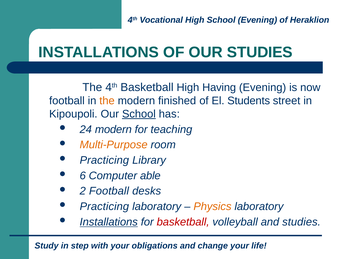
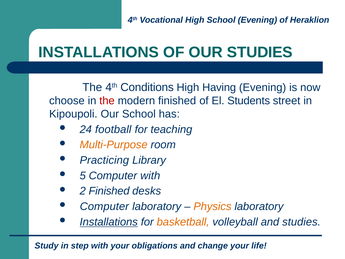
4th Basketball: Basketball -> Conditions (147, 87)
football: football -> choose (67, 101)
the colour: orange -> red (107, 101)
School underline: present -> none (139, 114)
24 modern: modern -> football (113, 129)
6: 6 -> 5 (83, 176)
Computer able: able -> with (150, 176)
2 Football: Football -> Finished (109, 191)
Practicing: Practicing -> Computer (104, 206)
basketball colour: red -> orange (183, 222)
